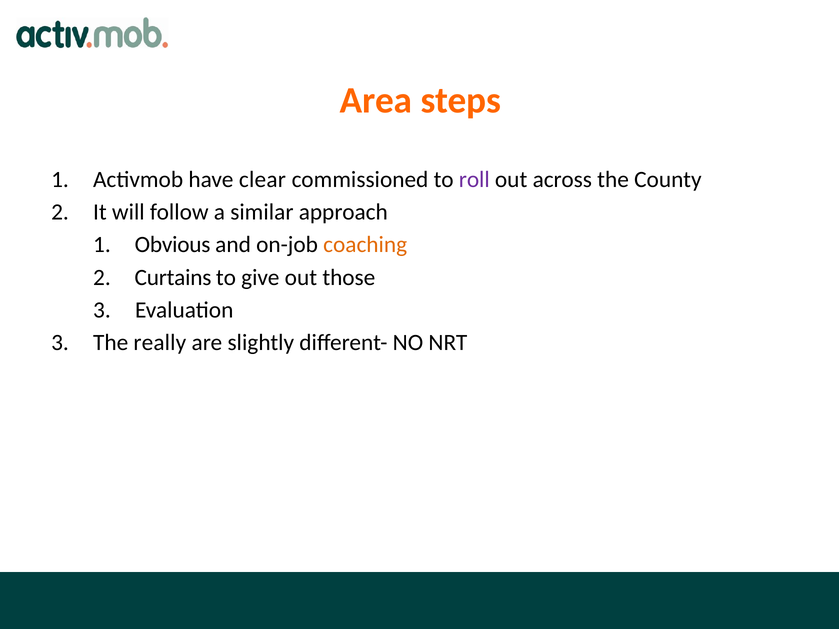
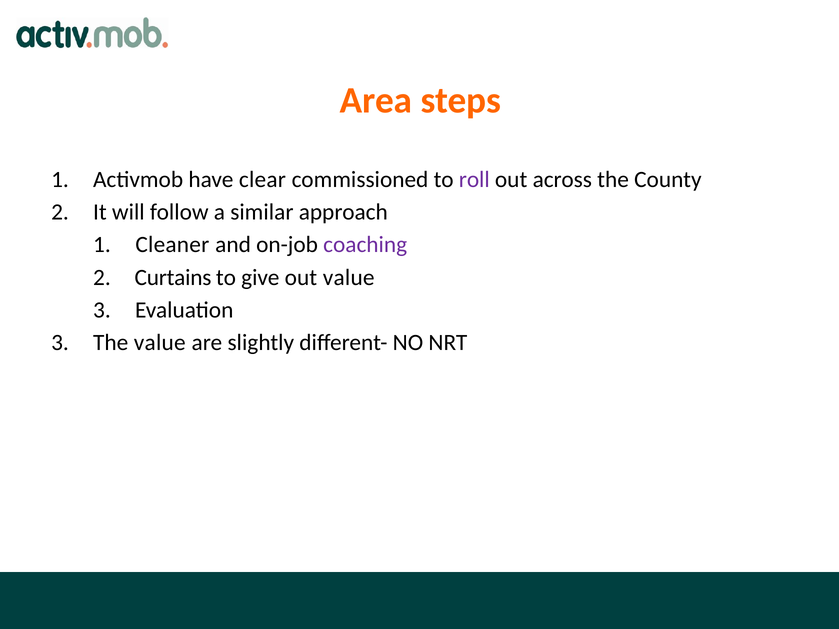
Obvious: Obvious -> Cleaner (172, 245)
coaching colour: orange -> purple (365, 245)
out those: those -> value (349, 277)
The really: really -> value (160, 343)
